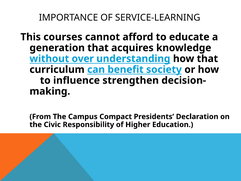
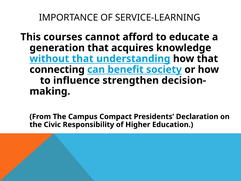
without over: over -> that (83, 59)
curriculum: curriculum -> connecting (57, 69)
